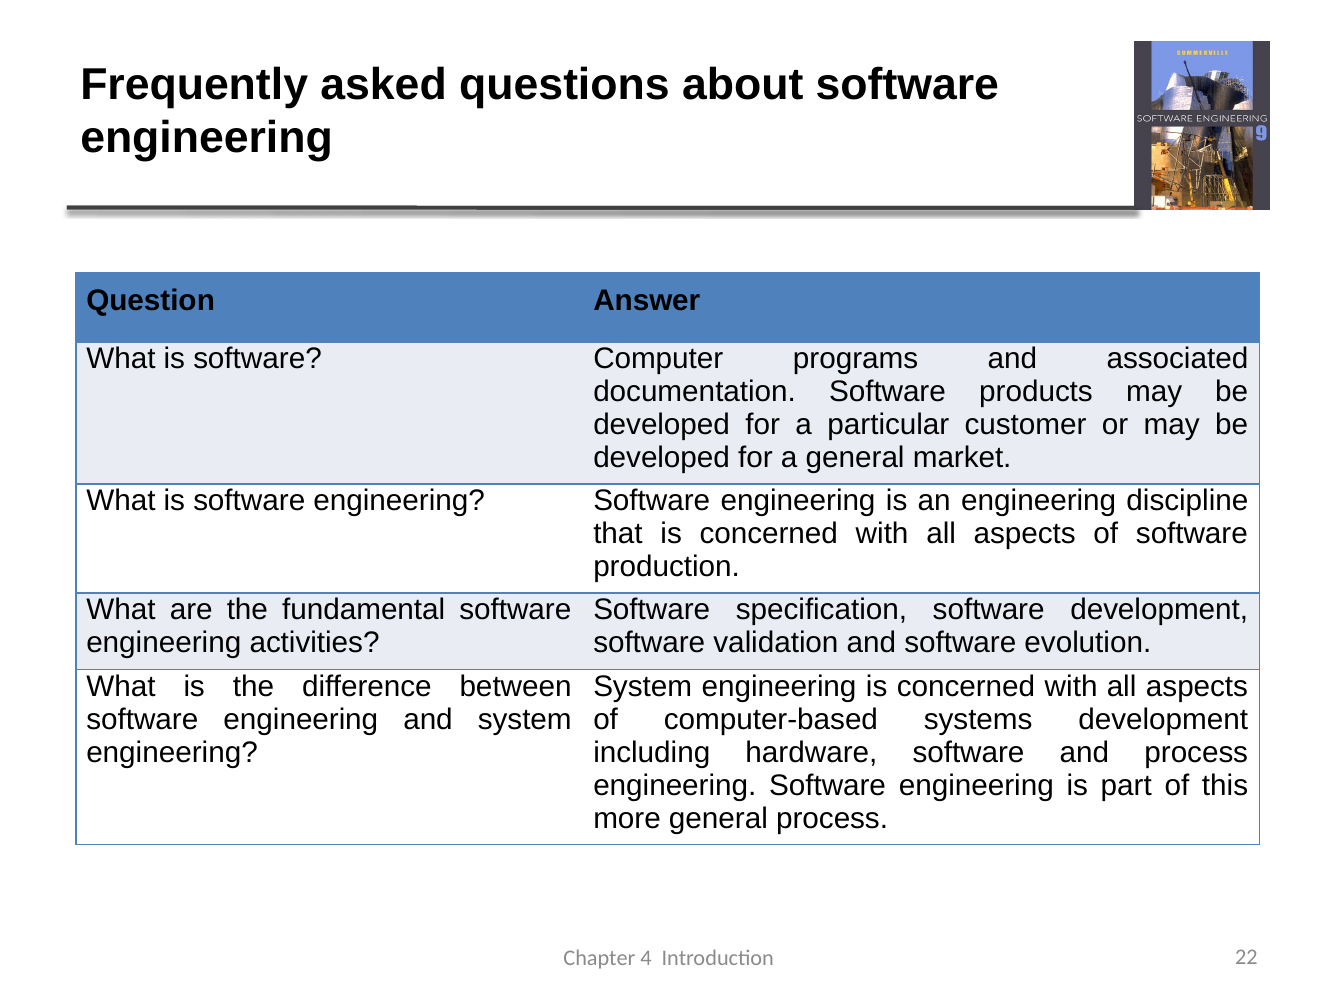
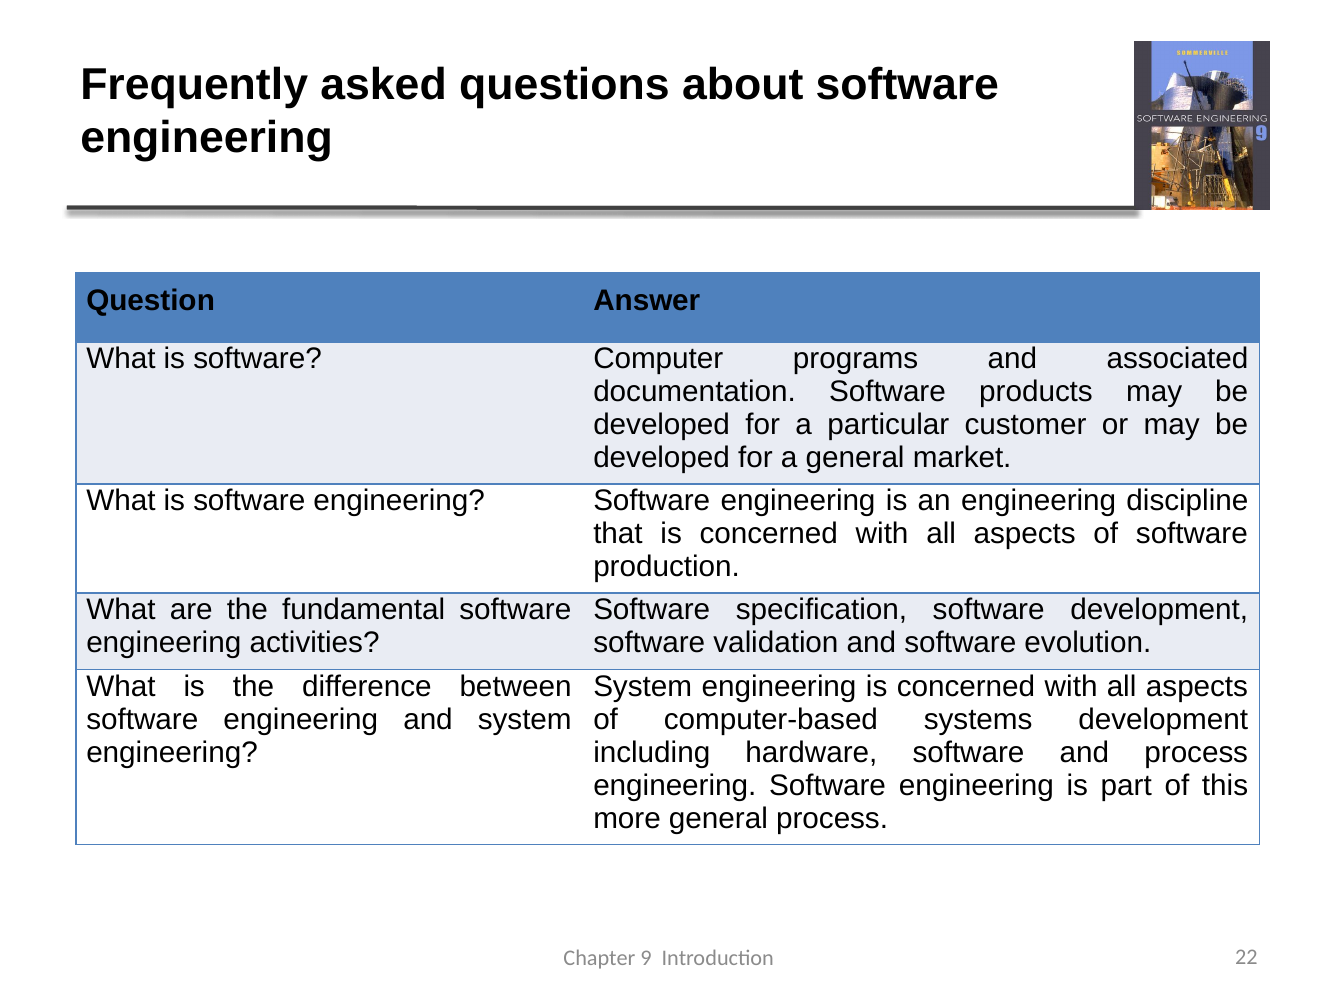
4: 4 -> 9 (646, 958)
